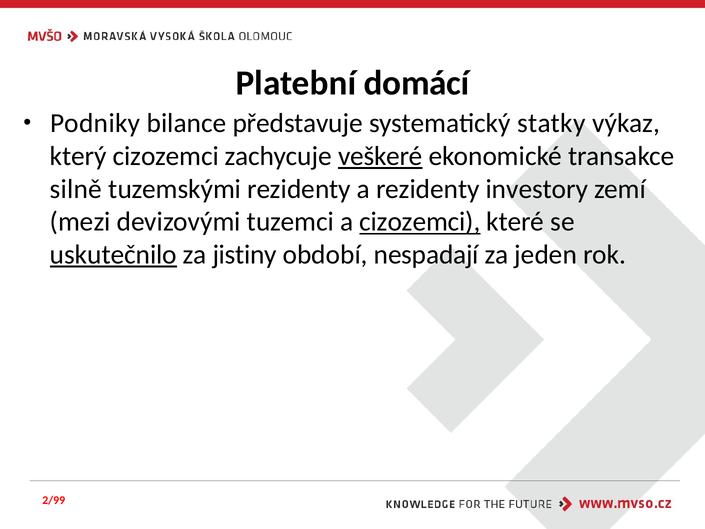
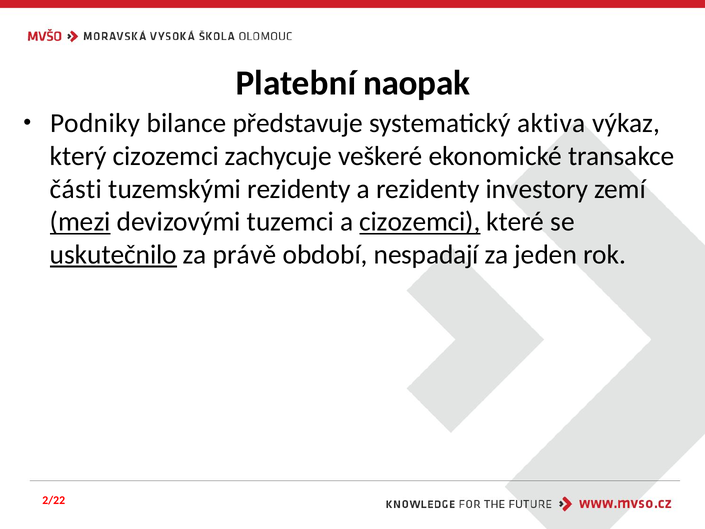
domácí: domácí -> naopak (417, 83)
statky: statky -> aktiva (551, 123)
veškeré underline: present -> none (380, 156)
silně: silně -> části (76, 189)
mezi underline: none -> present (80, 222)
jistiny: jistiny -> právě (245, 255)
2/99: 2/99 -> 2/22 (54, 500)
